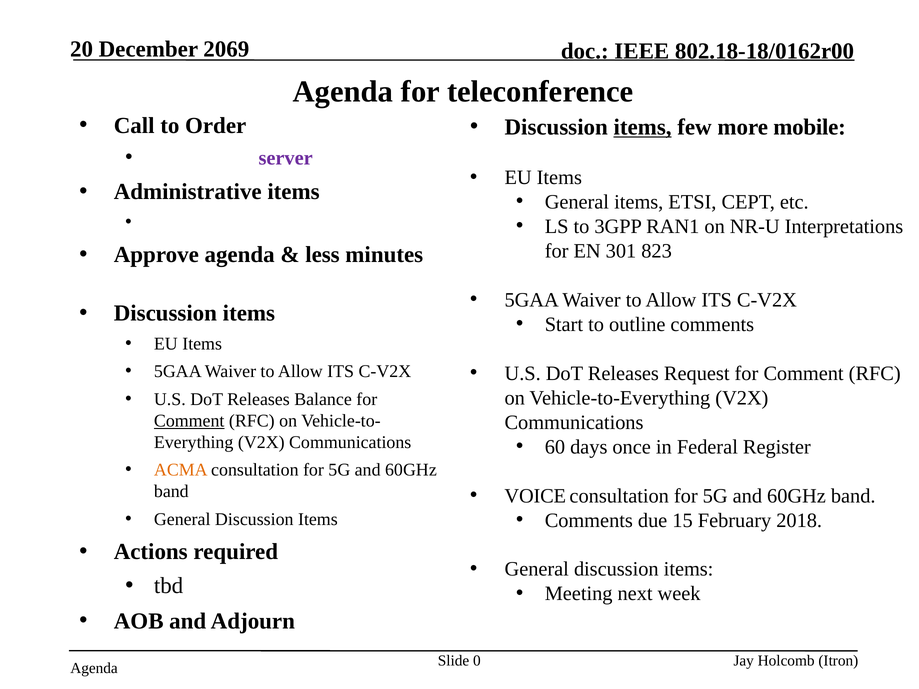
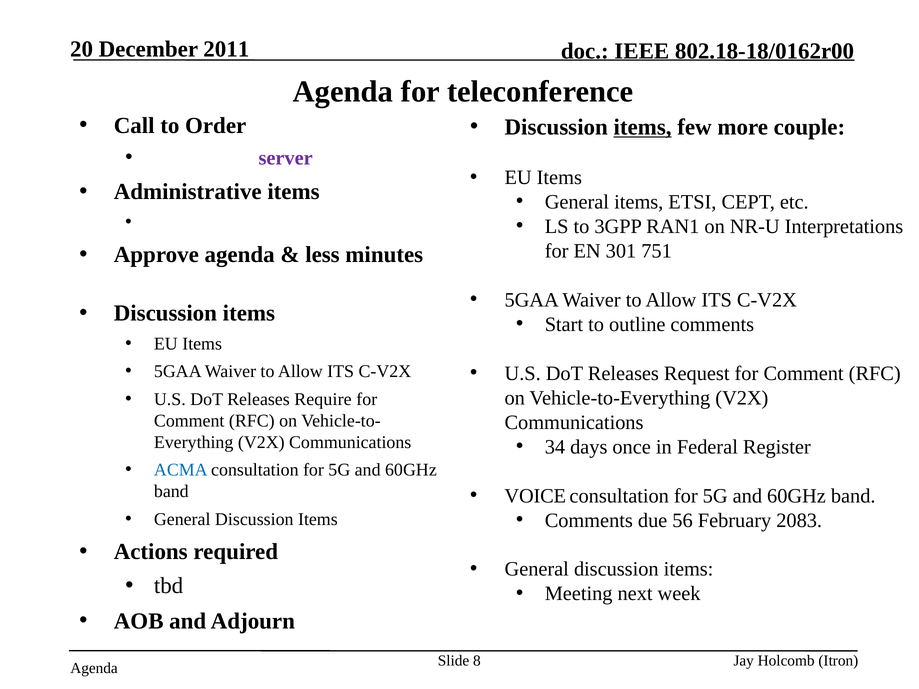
2069: 2069 -> 2011 (226, 49)
mobile: mobile -> couple (809, 127)
823: 823 -> 751 (657, 251)
Balance: Balance -> Require (323, 399)
Comment underline: present -> none (189, 421)
60: 60 -> 34 (555, 447)
ACMA colour: orange -> blue (181, 470)
15: 15 -> 56 (683, 520)
2018: 2018 -> 2083 (799, 520)
0: 0 -> 8 (477, 661)
